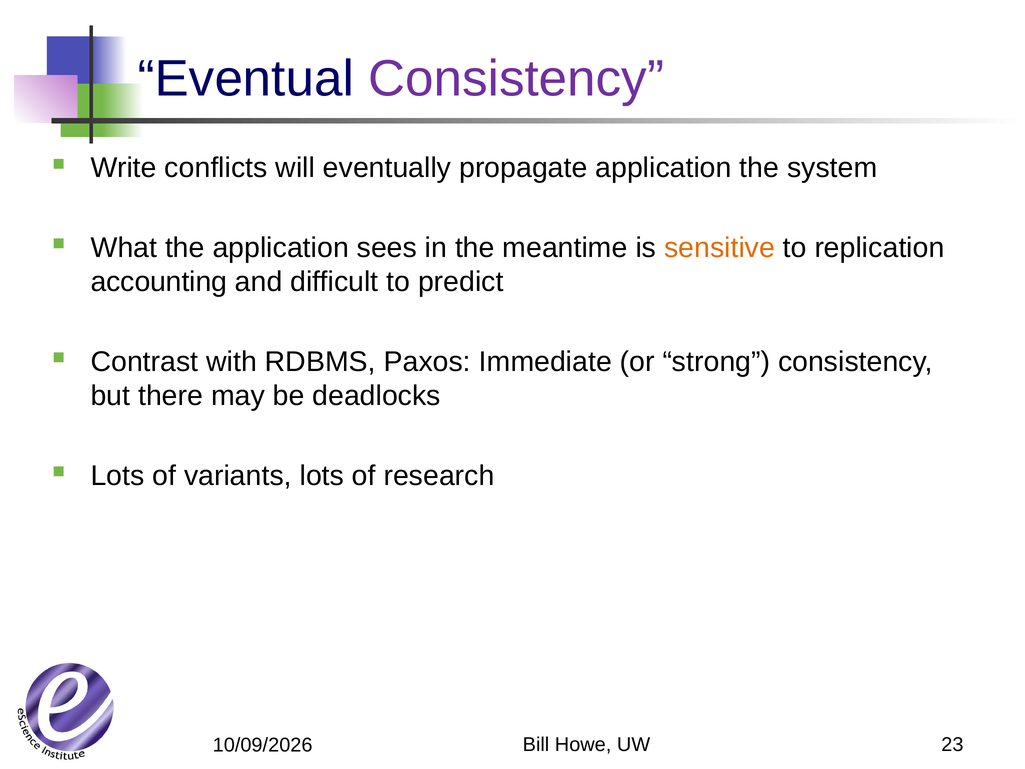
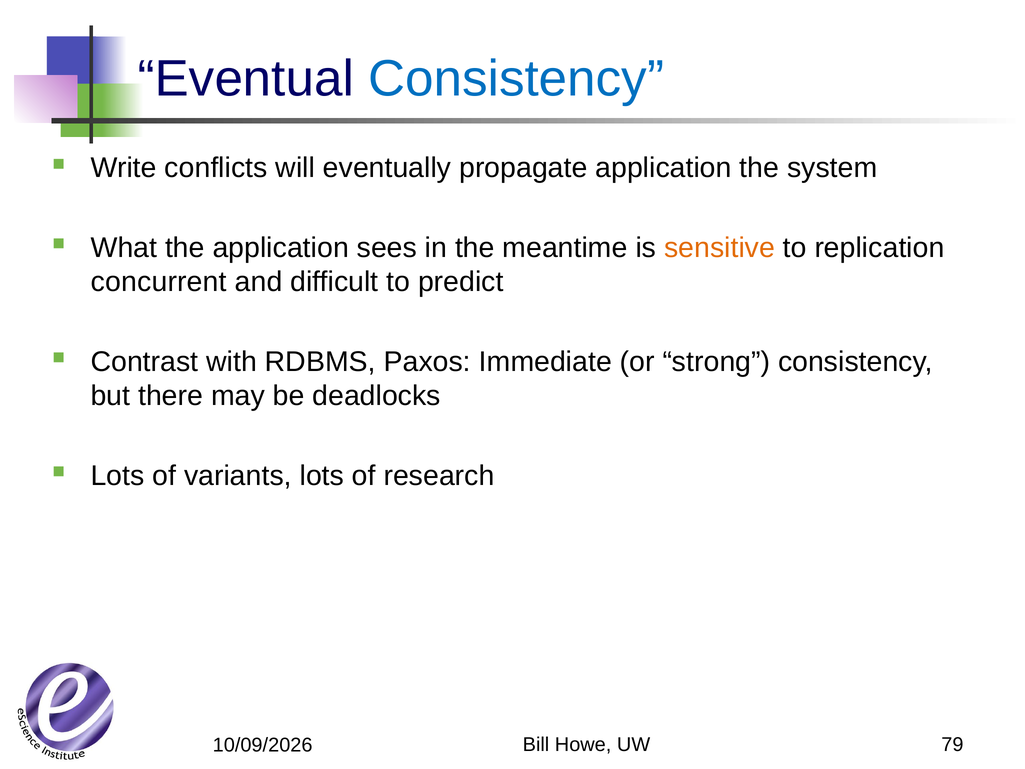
Consistency colour: purple -> blue (516, 79)
accounting: accounting -> concurrent (159, 282)
23: 23 -> 79 (952, 744)
